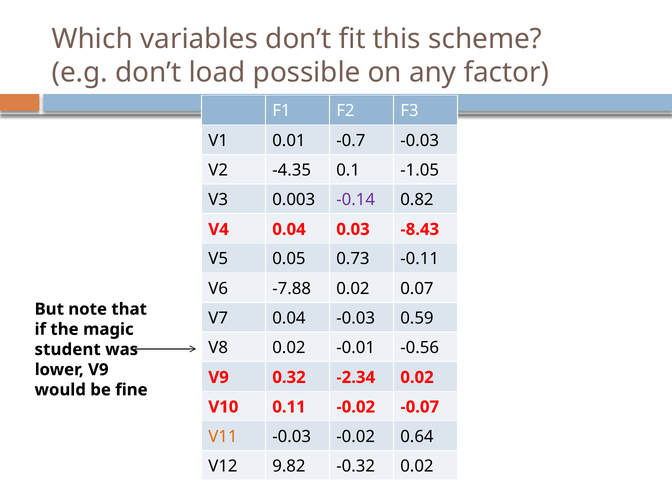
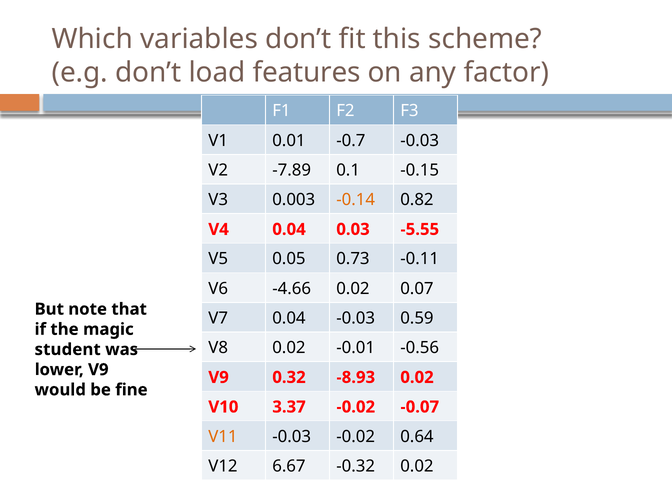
possible: possible -> features (307, 72)
-4.35: -4.35 -> -7.89 (292, 170)
-1.05: -1.05 -> -0.15 (420, 170)
-0.14 colour: purple -> orange (356, 200)
-8.43: -8.43 -> -5.55 (420, 229)
-7.88: -7.88 -> -4.66 (292, 289)
-2.34: -2.34 -> -8.93 (356, 377)
0.11: 0.11 -> 3.37 (289, 407)
9.82: 9.82 -> 6.67 (289, 466)
